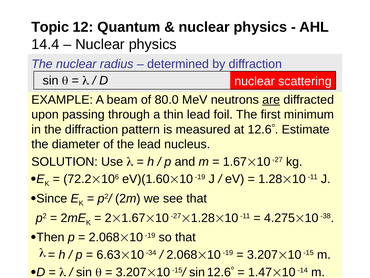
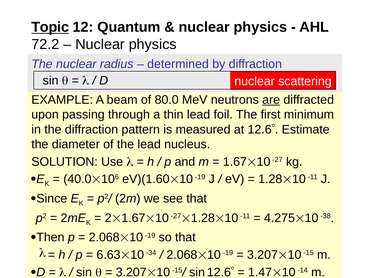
Topic underline: none -> present (50, 27)
14.4: 14.4 -> 72.2 (45, 44)
72.2: 72.2 -> 40.0 (77, 179)
